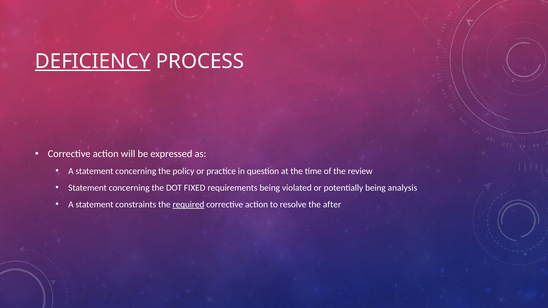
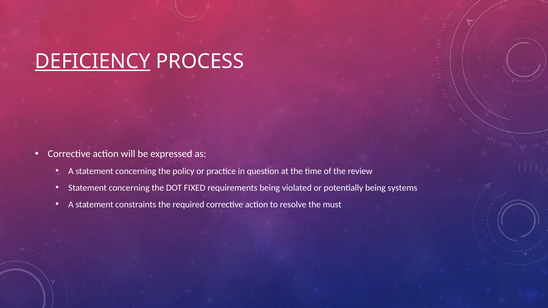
analysis: analysis -> systems (403, 188)
required underline: present -> none (188, 205)
after: after -> must (332, 205)
